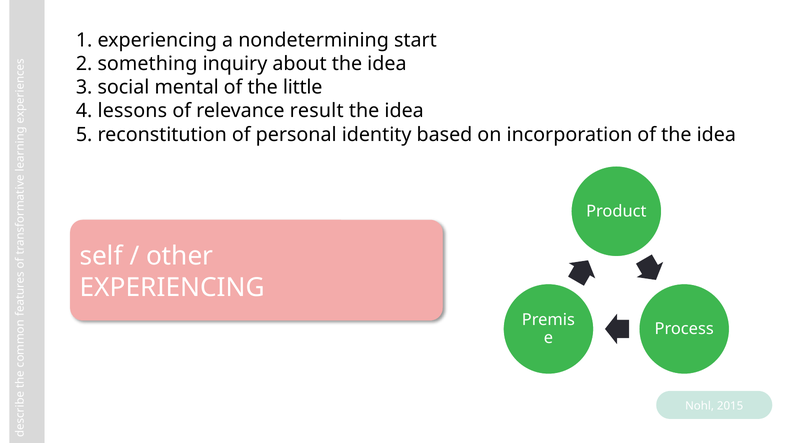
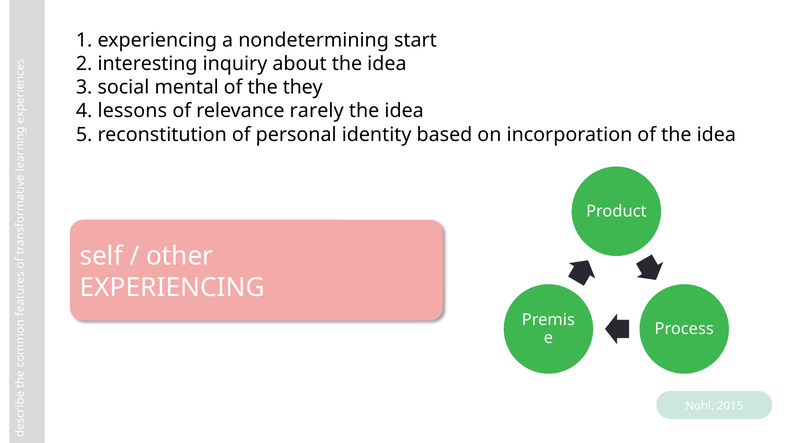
something: something -> interesting (148, 64)
little: little -> they (303, 87)
result: result -> rarely (317, 111)
